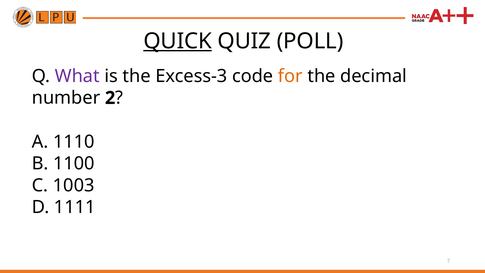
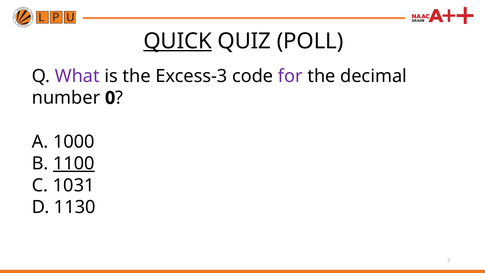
for colour: orange -> purple (290, 76)
2: 2 -> 0 (110, 98)
1110: 1110 -> 1000 (74, 142)
1100 underline: none -> present (74, 163)
1003: 1003 -> 1031 (74, 185)
1111: 1111 -> 1130 (75, 207)
